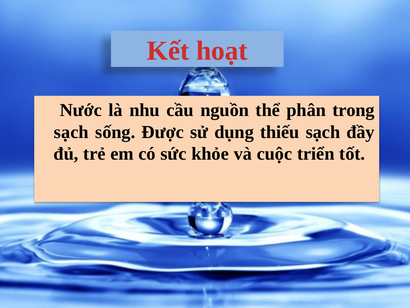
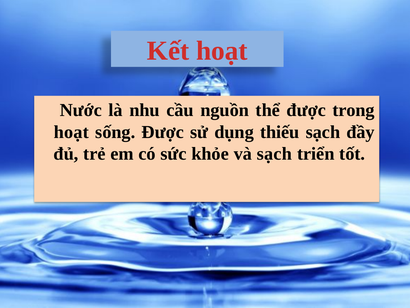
thể phân: phân -> được (306, 110)
sạch: sạch -> hoạt (71, 132)
và cuộc: cuộc -> sạch (274, 154)
